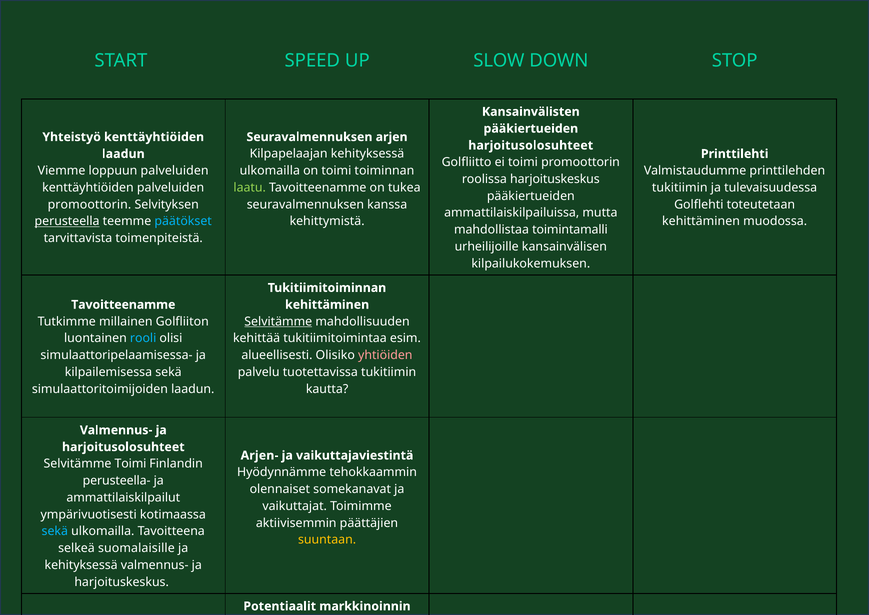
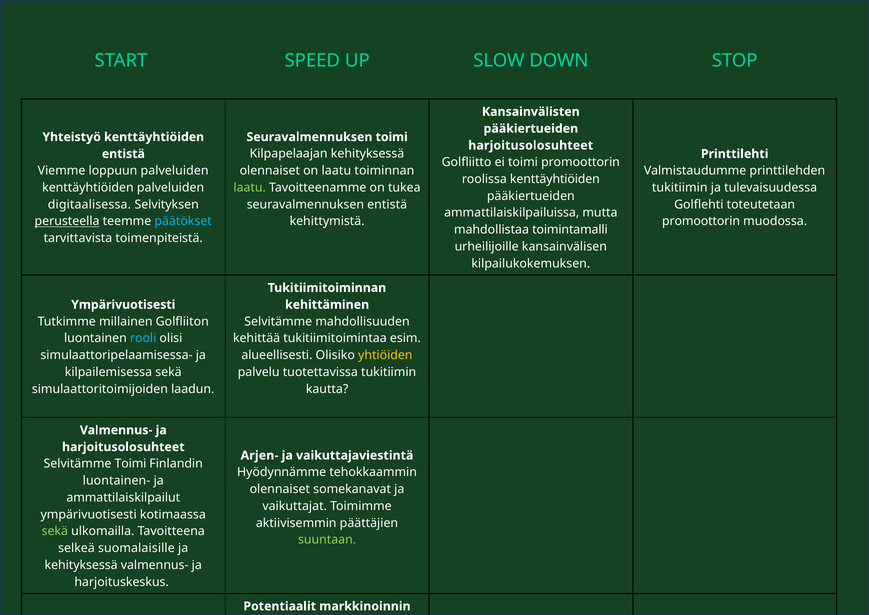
Seuravalmennuksen arjen: arjen -> toimi (392, 137)
laadun: laadun -> entistä (123, 154)
ulkomailla: ulkomailla -> olennaiset (270, 171)
on toimi: toimi -> laatu (336, 171)
roolissa harjoituskeskus: harjoituskeskus -> kenttäyhtiöiden (555, 179)
promoottorin: promoottorin -> digitaalisessa (89, 204)
seuravalmennuksen kanssa: kanssa -> entistä (387, 204)
kehittäminen: kehittäminen -> promoottorin (701, 221)
Tavoitteenamme: Tavoitteenamme -> Ympärivuotisesti (123, 304)
Selvitämme underline: present -> none (278, 321)
yhtiöiden colour: pink -> yellow (385, 355)
perusteella-: perusteella- -> luontainen- (117, 480)
sekä colour: light blue -> light green (55, 531)
suuntaan colour: yellow -> light green (327, 539)
